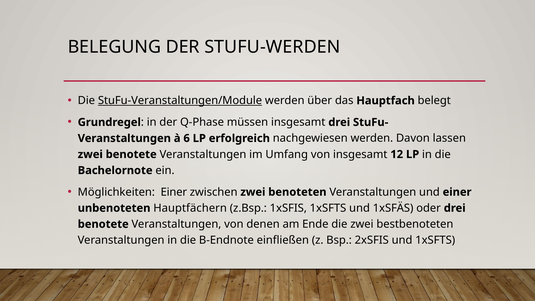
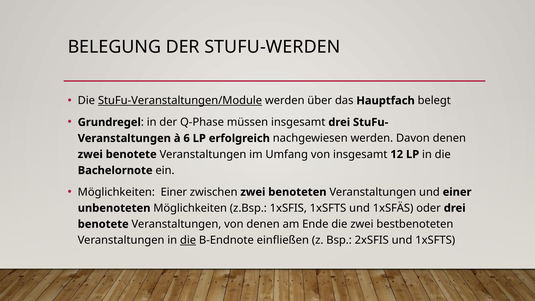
Davon lassen: lassen -> denen (449, 138)
unbenoteten Hauptfächern: Hauptfächern -> Möglichkeiten (190, 208)
die underline: none -> present (188, 240)
